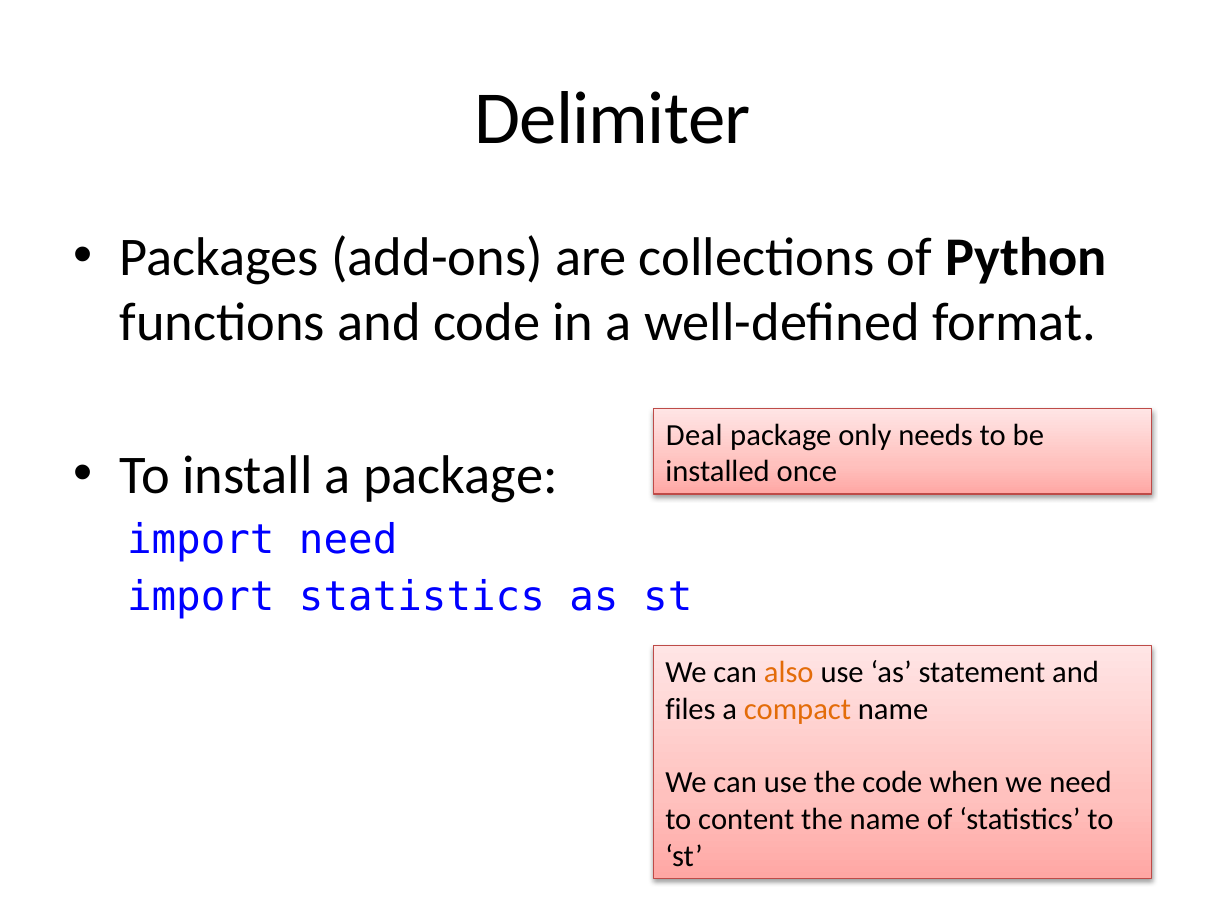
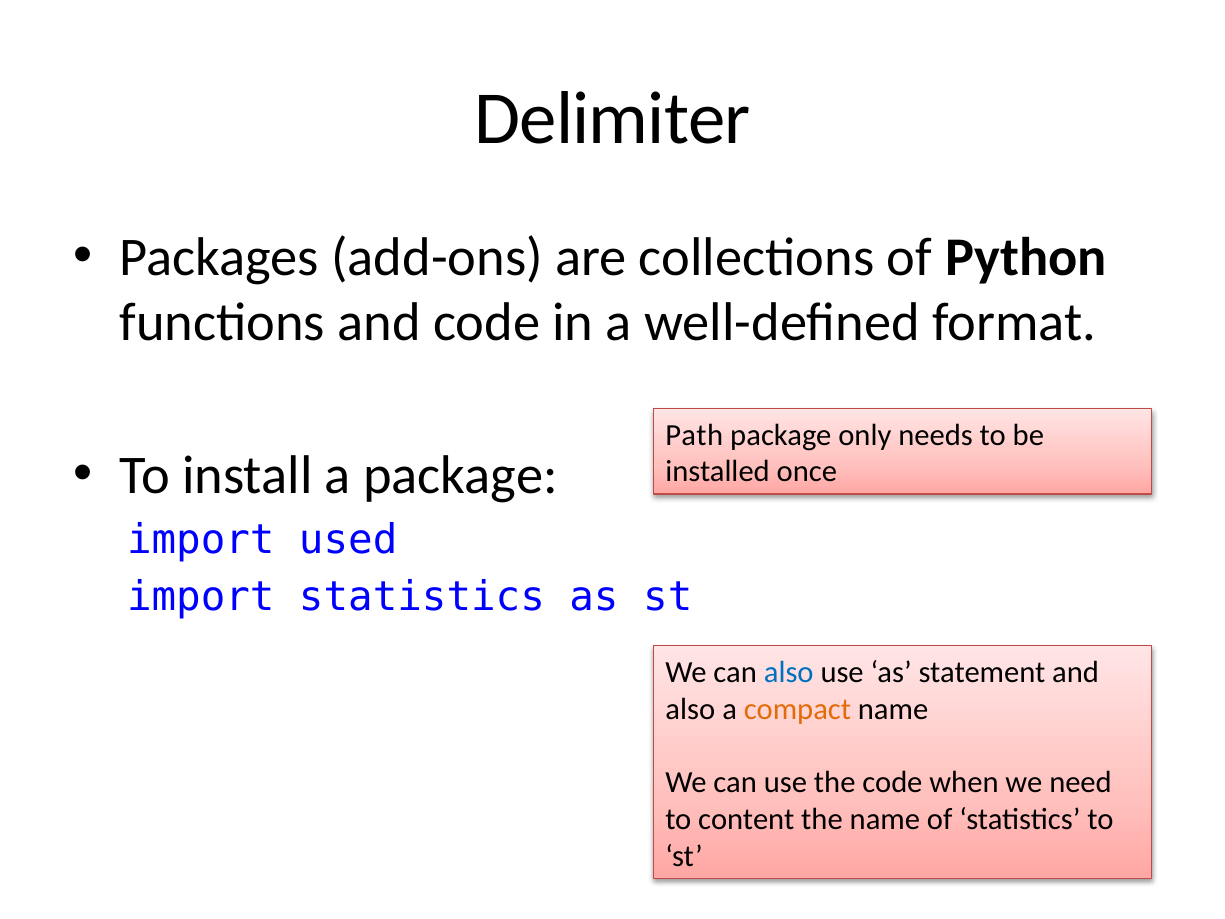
Deal: Deal -> Path (694, 435)
import need: need -> used (348, 539)
also colour: orange -> blue (789, 672)
files: files -> also (690, 709)
